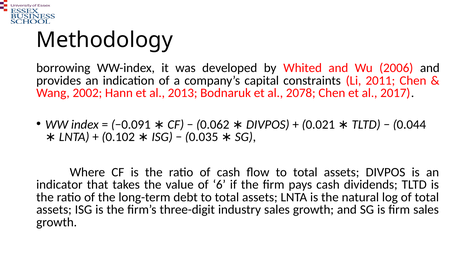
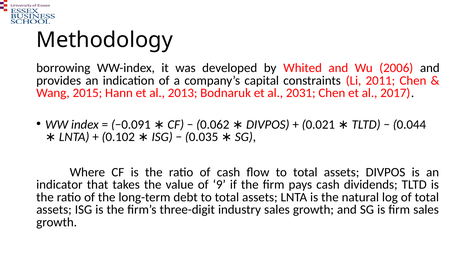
2002: 2002 -> 2015 (87, 93)
2078: 2078 -> 2031 (301, 93)
6: 6 -> 9 (219, 185)
